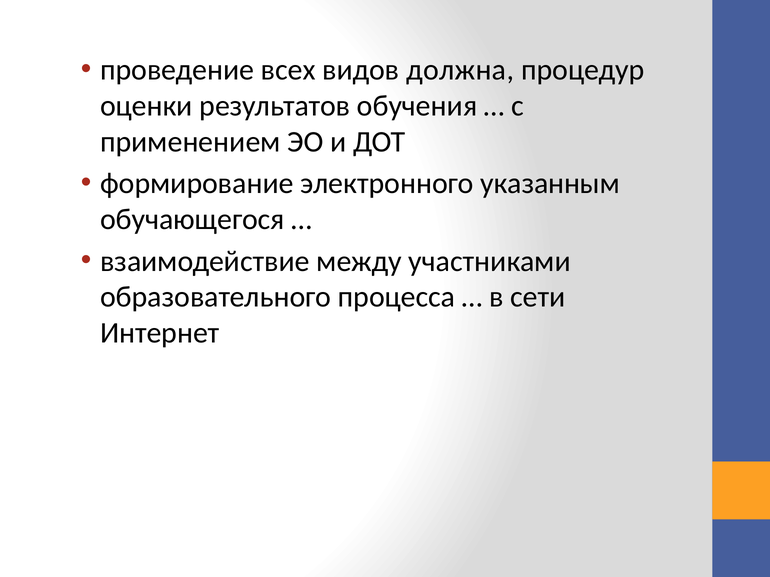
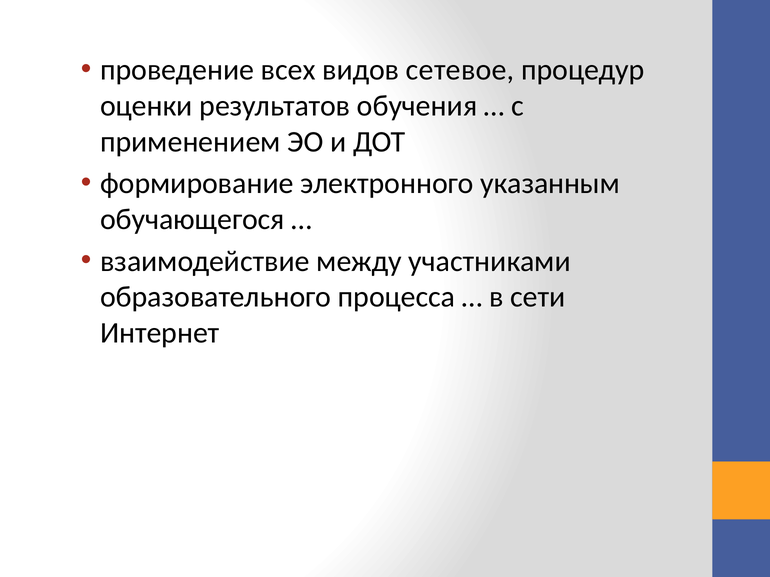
должна: должна -> сетевое (460, 70)
